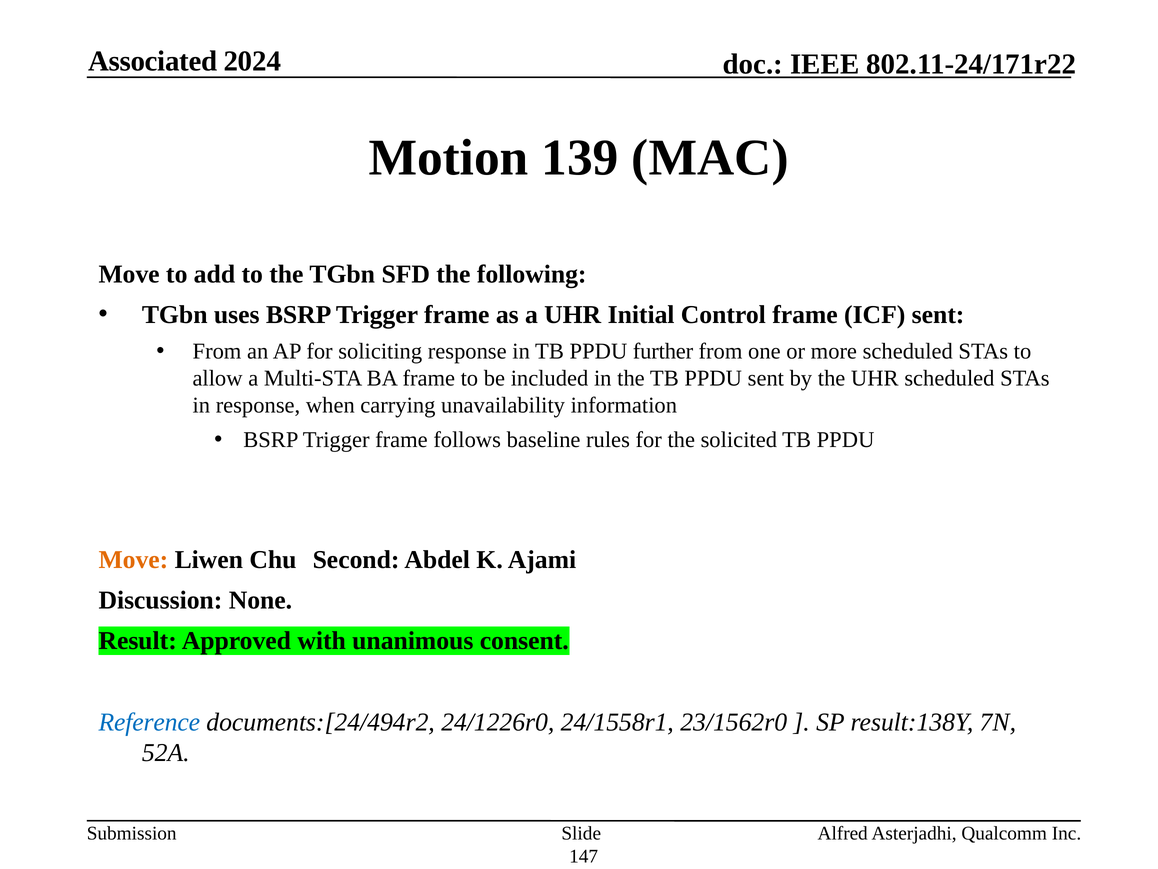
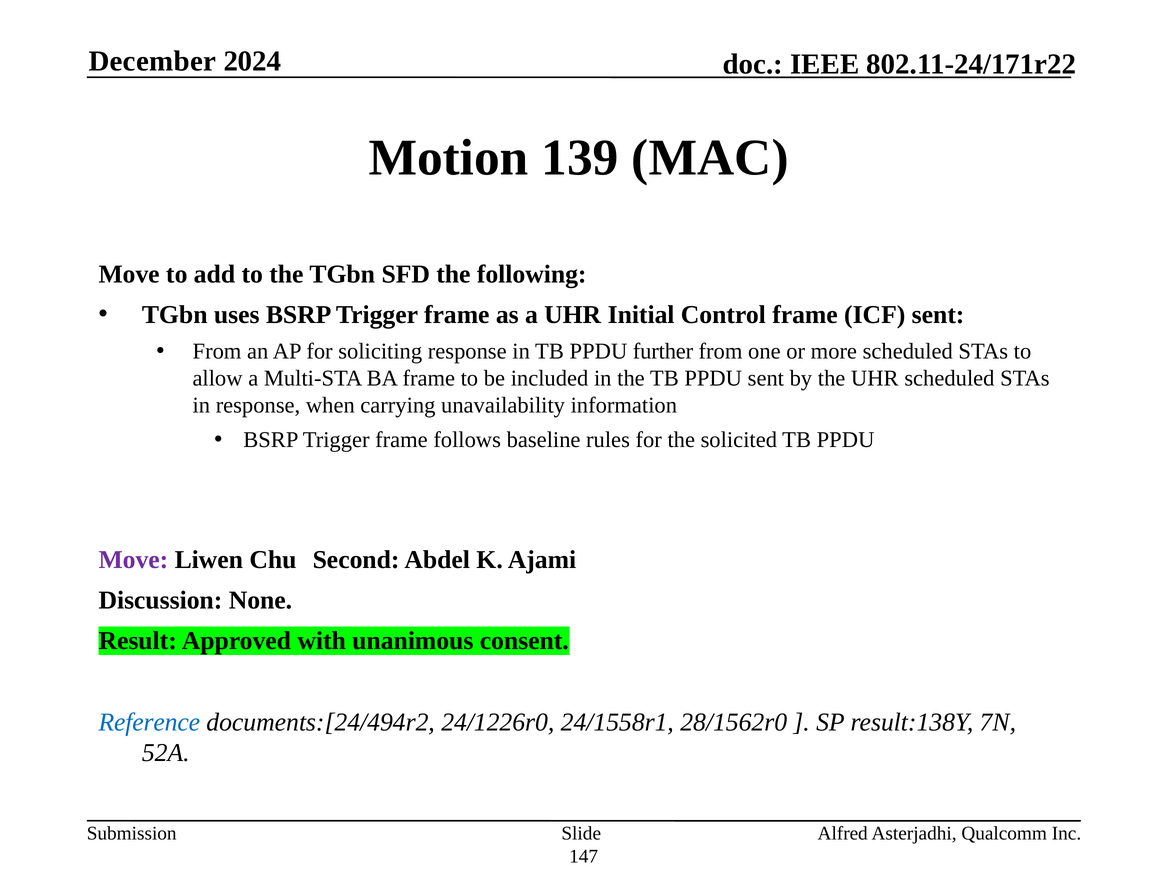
Associated: Associated -> December (152, 61)
Move colour: orange -> purple (133, 559)
23/1562r0: 23/1562r0 -> 28/1562r0 (734, 722)
